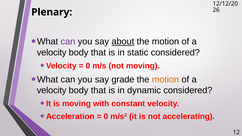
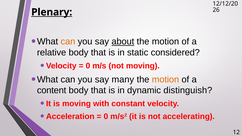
Plenary underline: none -> present (52, 12)
can colour: purple -> orange (68, 42)
velocity: velocity -> relative (52, 53)
grade: grade -> many (123, 80)
velocity: velocity -> content (52, 90)
dynamic considered: considered -> distinguish (188, 90)
